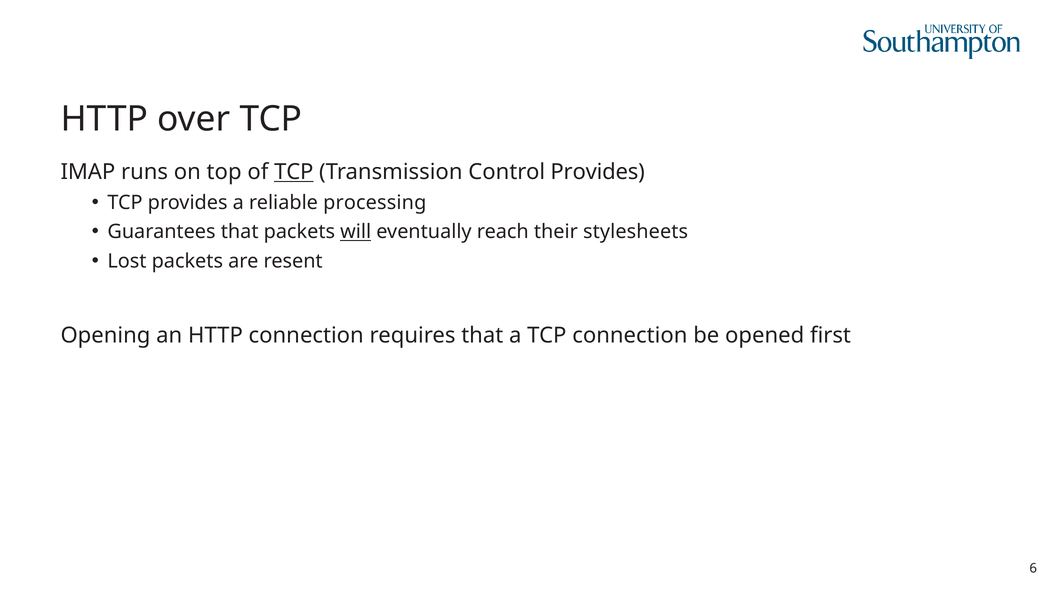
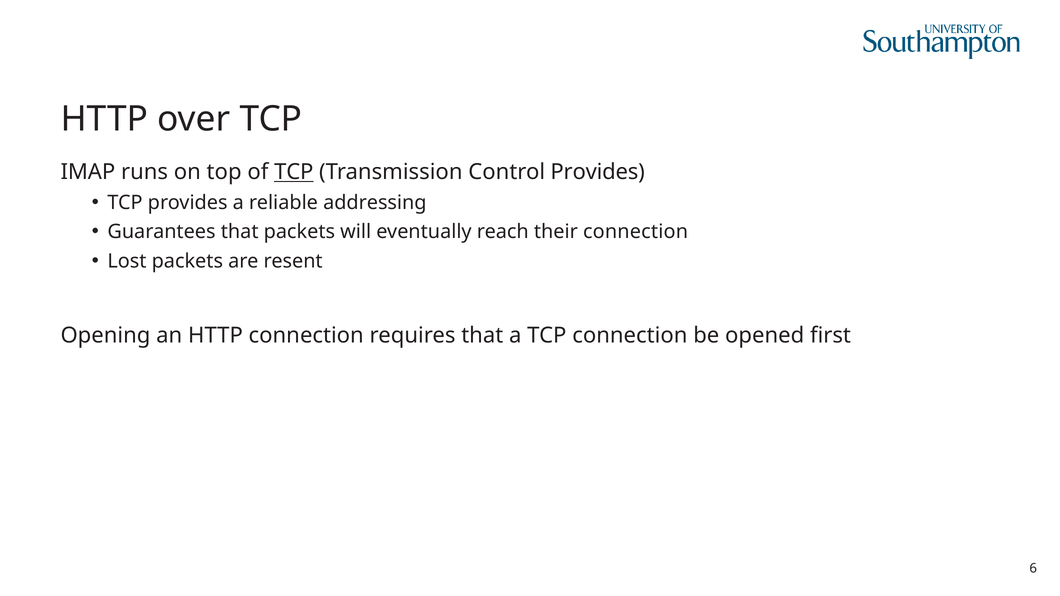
processing: processing -> addressing (375, 203)
will underline: present -> none (356, 232)
their stylesheets: stylesheets -> connection (636, 232)
